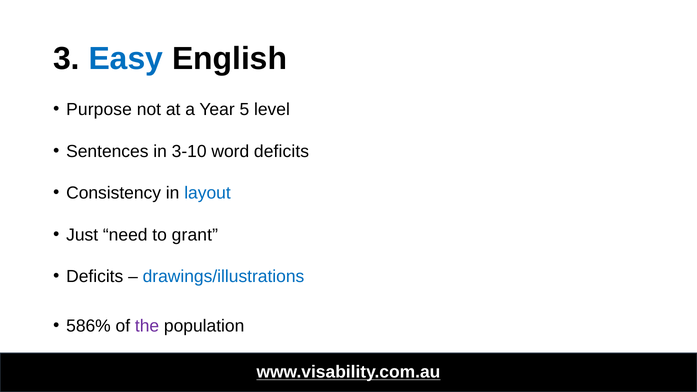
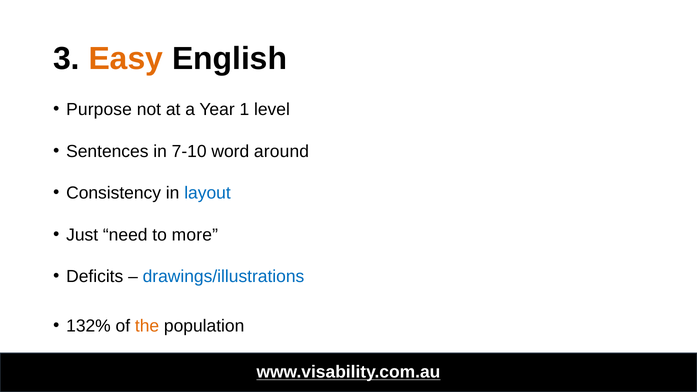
Easy colour: blue -> orange (126, 59)
5: 5 -> 1 (244, 109)
3-10: 3-10 -> 7-10 (189, 151)
word deficits: deficits -> around (282, 151)
grant: grant -> more (195, 235)
586%: 586% -> 132% (88, 326)
the colour: purple -> orange (147, 326)
